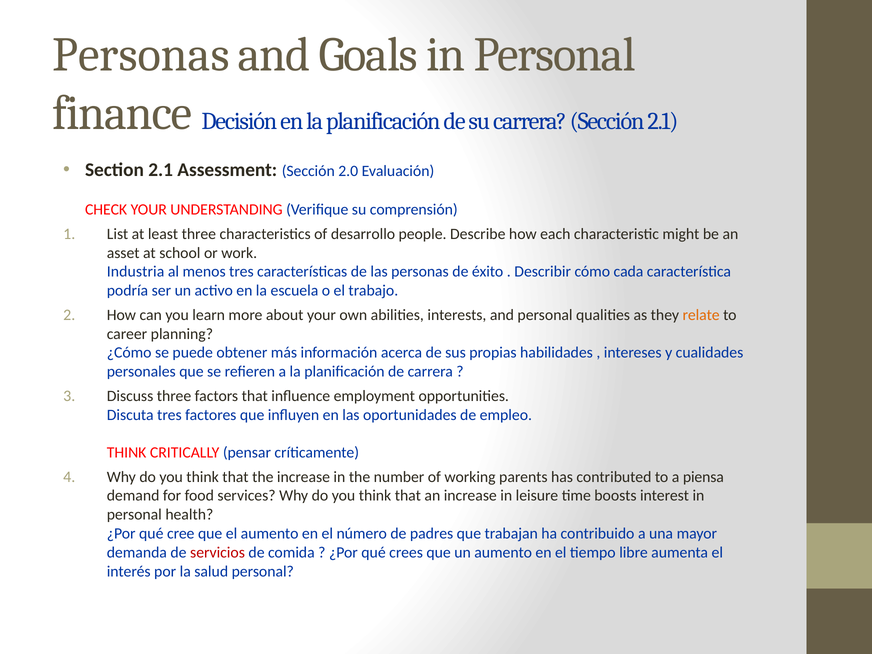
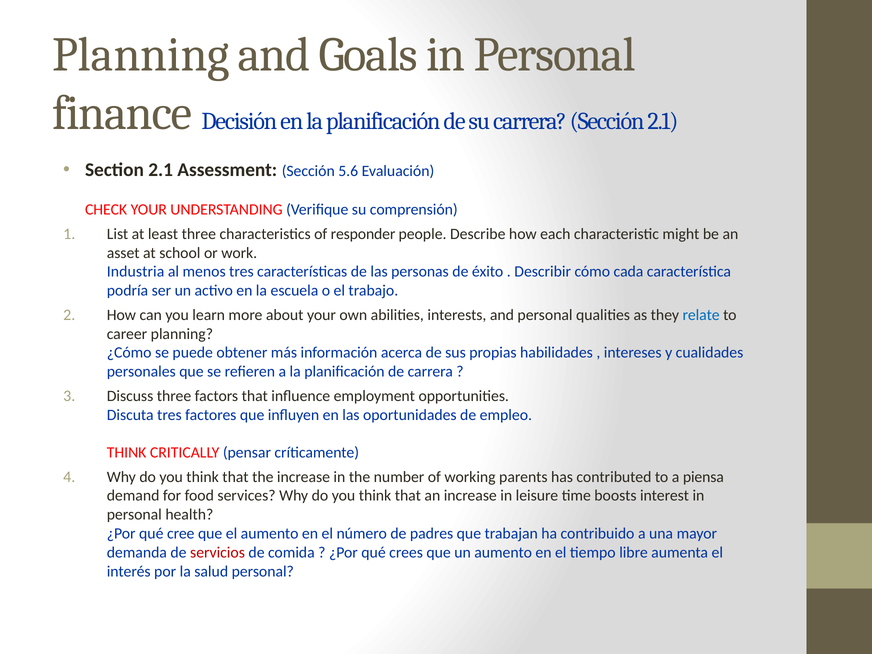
Personas: Personas -> Planning (141, 55)
2.0: 2.0 -> 5.6 (348, 171)
desarrollo: desarrollo -> responder (363, 234)
relate colour: orange -> blue (701, 315)
